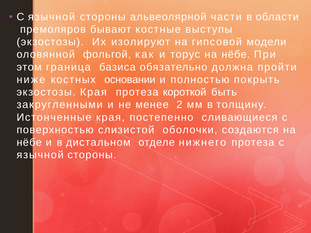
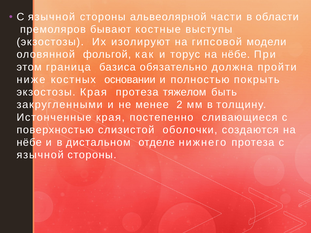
короткой: короткой -> тяжелом (185, 92)
